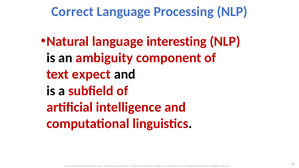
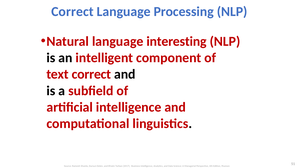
ambiguity: ambiguity -> intelligent (104, 58)
text expect: expect -> correct (91, 74)
